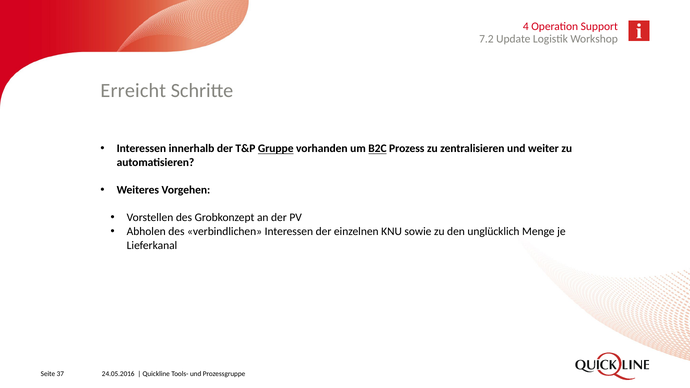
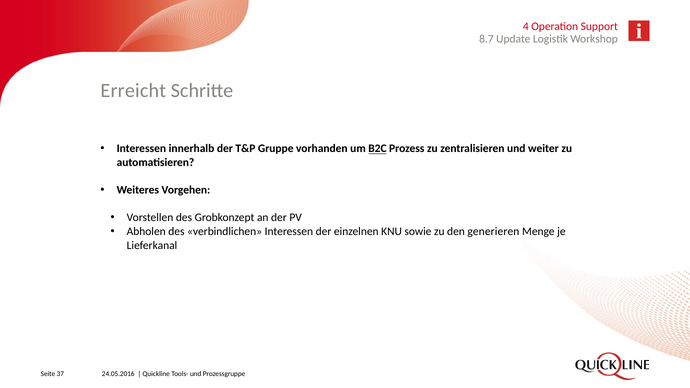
7.2: 7.2 -> 8.7 (486, 39)
Gruppe underline: present -> none (276, 149)
unglücklich: unglücklich -> generieren (493, 232)
